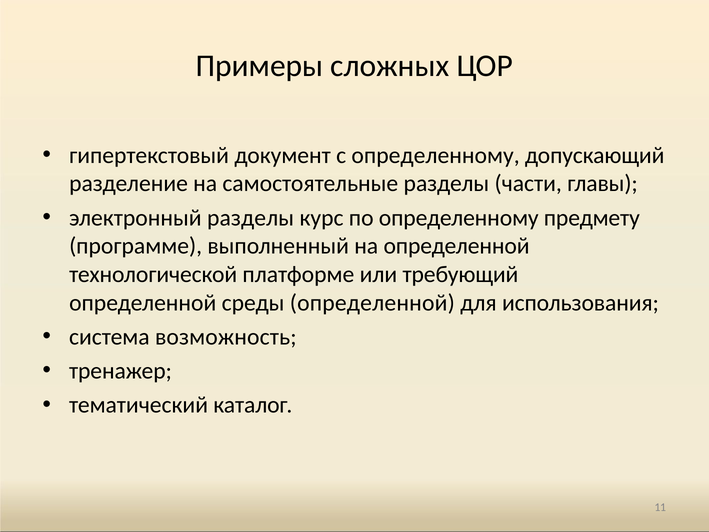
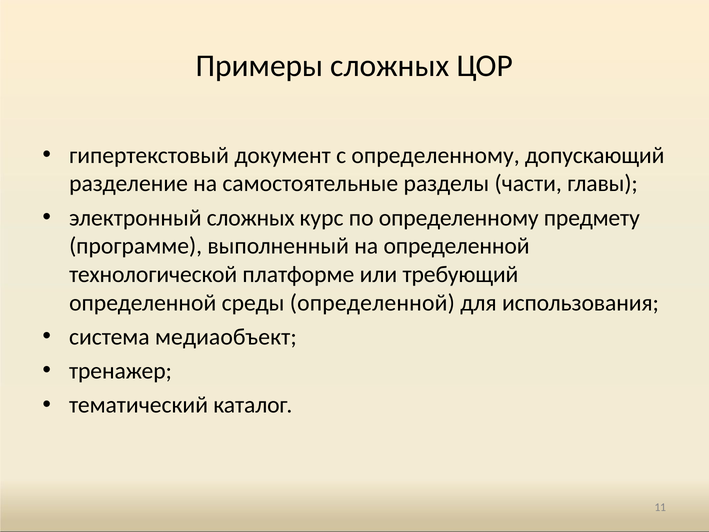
электронный разделы: разделы -> сложных (251, 218)
возможность: возможность -> медиаобъект (226, 337)
